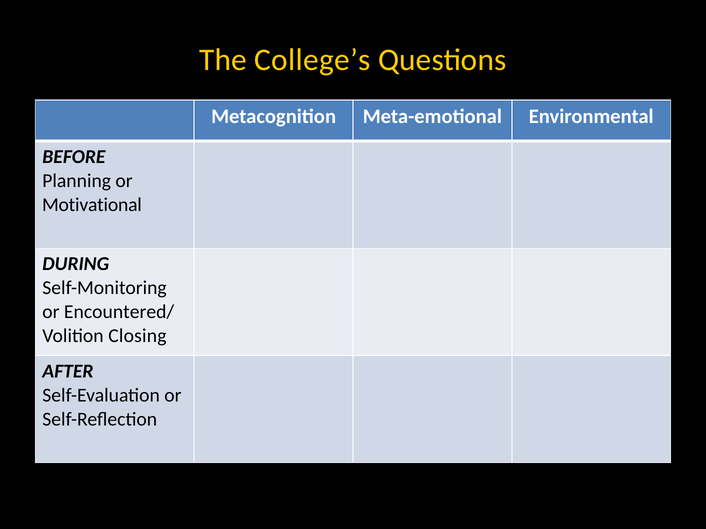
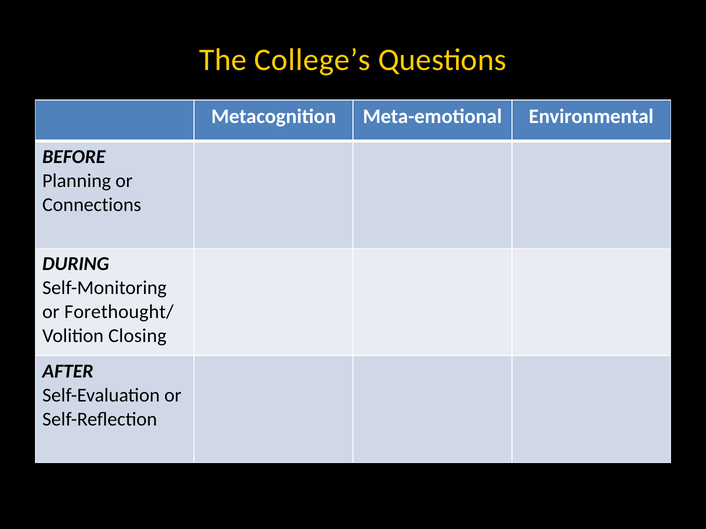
Motivational: Motivational -> Connections (92, 205)
Encountered/: Encountered/ -> Forethought/ (119, 312)
